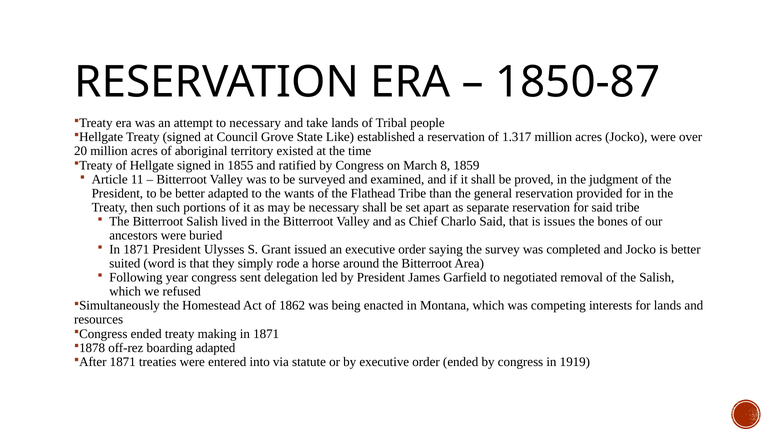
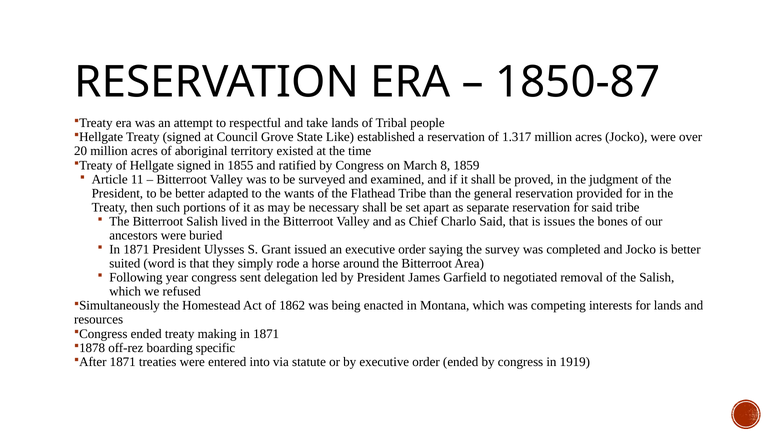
to necessary: necessary -> respectful (255, 123)
boarding adapted: adapted -> specific (216, 348)
